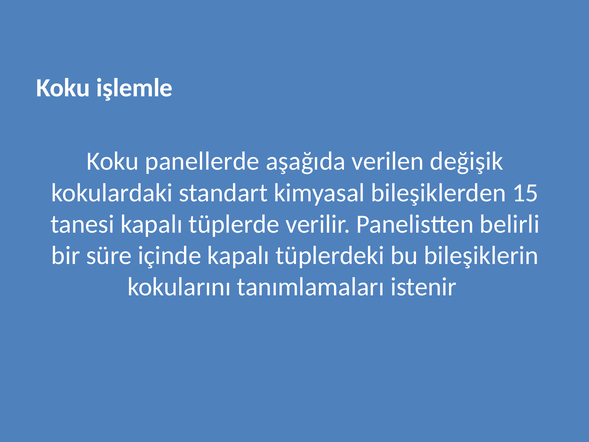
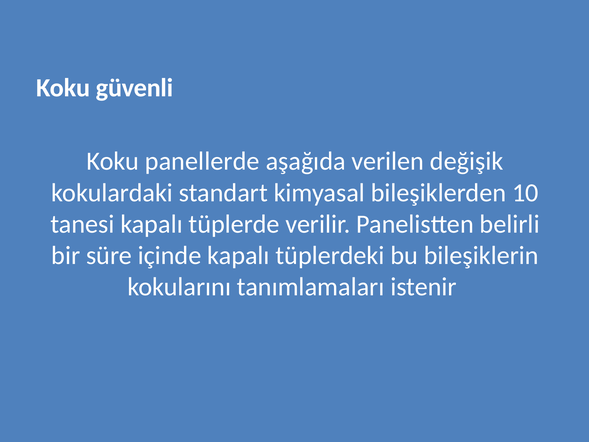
işlemle: işlemle -> güvenli (135, 88)
15: 15 -> 10 (525, 193)
